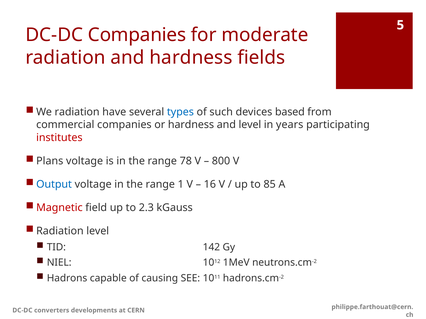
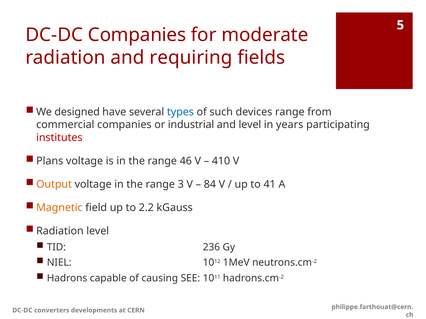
and hardness: hardness -> requiring (191, 58)
We radiation: radiation -> designed (77, 112)
devices based: based -> range (290, 112)
or hardness: hardness -> industrial (191, 125)
78: 78 -> 46 (186, 161)
800: 800 -> 410 (221, 161)
Output colour: blue -> orange (54, 185)
1: 1 -> 3 (181, 185)
16: 16 -> 84 (210, 185)
85: 85 -> 41 (270, 185)
Magnetic colour: red -> orange (59, 208)
2.3: 2.3 -> 2.2 (146, 208)
142: 142 -> 236 (211, 247)
